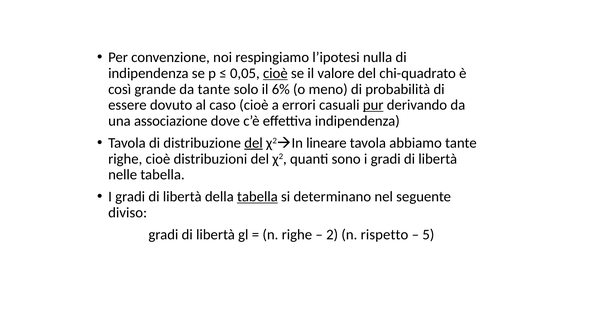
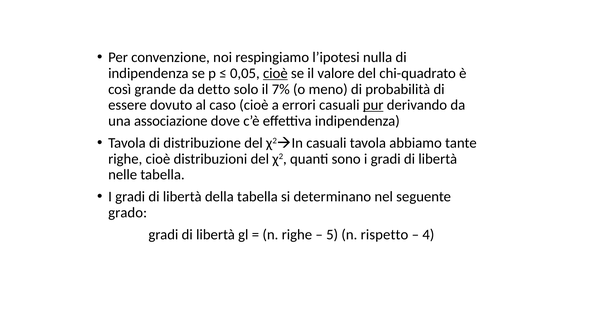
da tante: tante -> detto (214, 89)
6%: 6% -> 7% (281, 89)
del underline: present -> none (254, 143)
χ2In lineare: lineare -> casuali (326, 143)
tabella underline: present -> none (257, 197)
diviso: diviso -> grado (128, 213)
2: 2 -> 5 (332, 235)
5: 5 -> 4 (428, 235)
